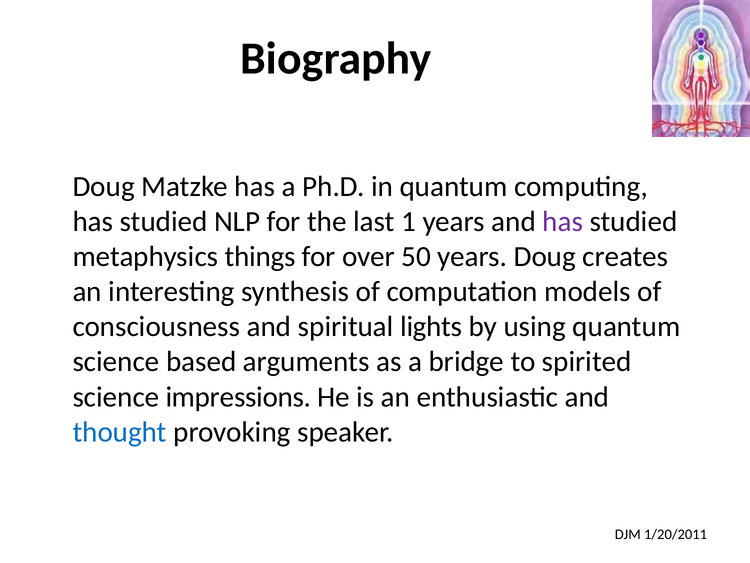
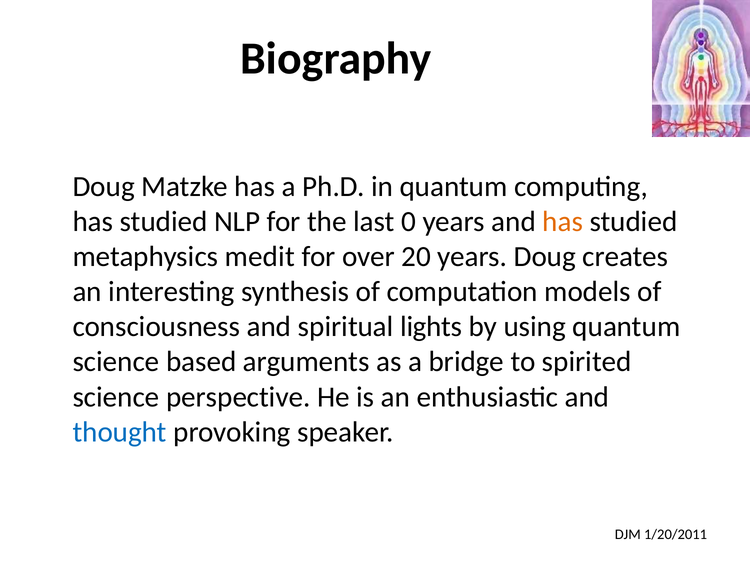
1: 1 -> 0 (409, 221)
has colour: purple -> orange (563, 221)
things: things -> medit (260, 256)
50: 50 -> 20 (416, 256)
impressions: impressions -> perspective (238, 397)
